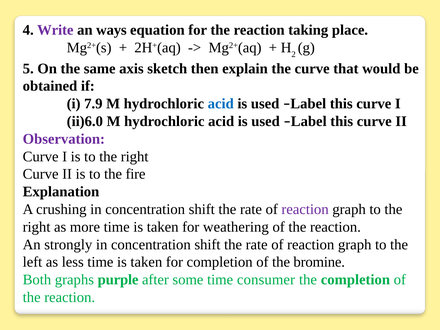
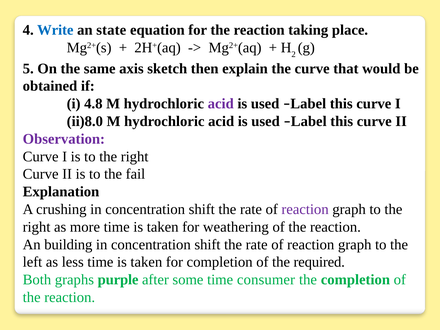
Write colour: purple -> blue (55, 30)
ways: ways -> state (111, 30)
7.9: 7.9 -> 4.8 (93, 104)
acid colour: blue -> purple (221, 104)
ii)6.0: ii)6.0 -> ii)8.0 (85, 121)
fire: fire -> fail (135, 174)
strongly: strongly -> building (68, 245)
bromine: bromine -> required (319, 262)
